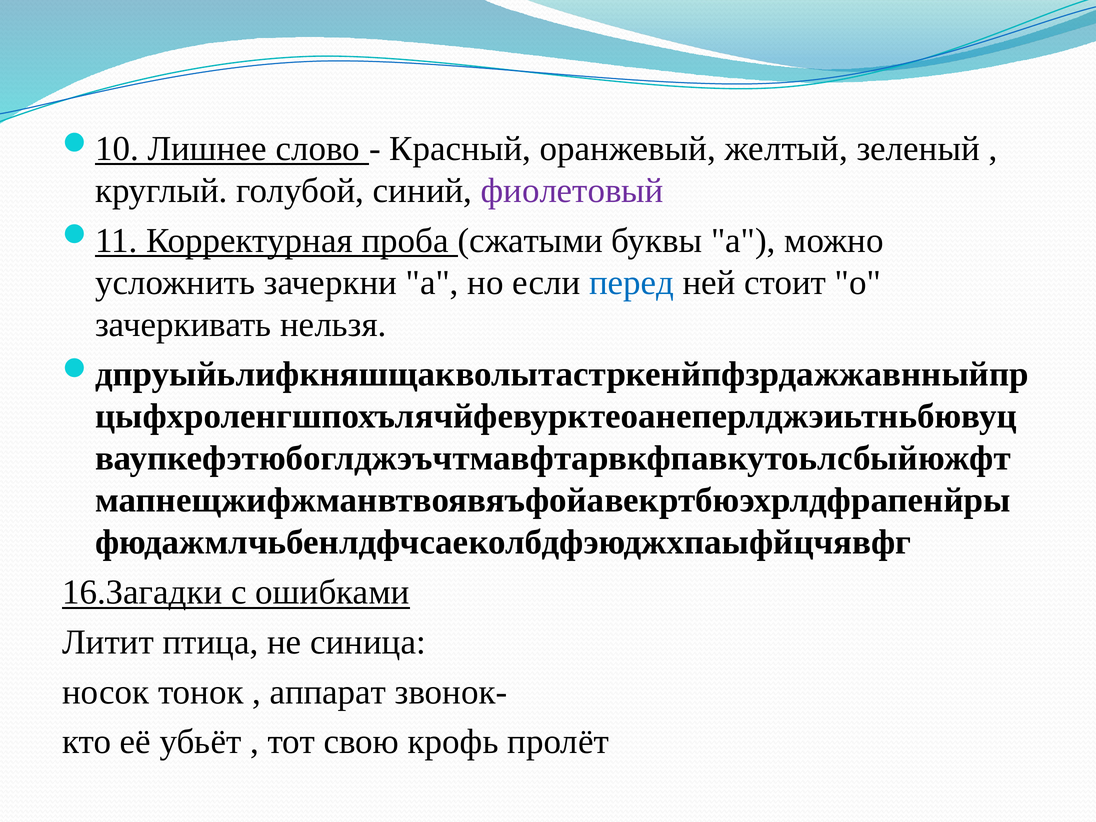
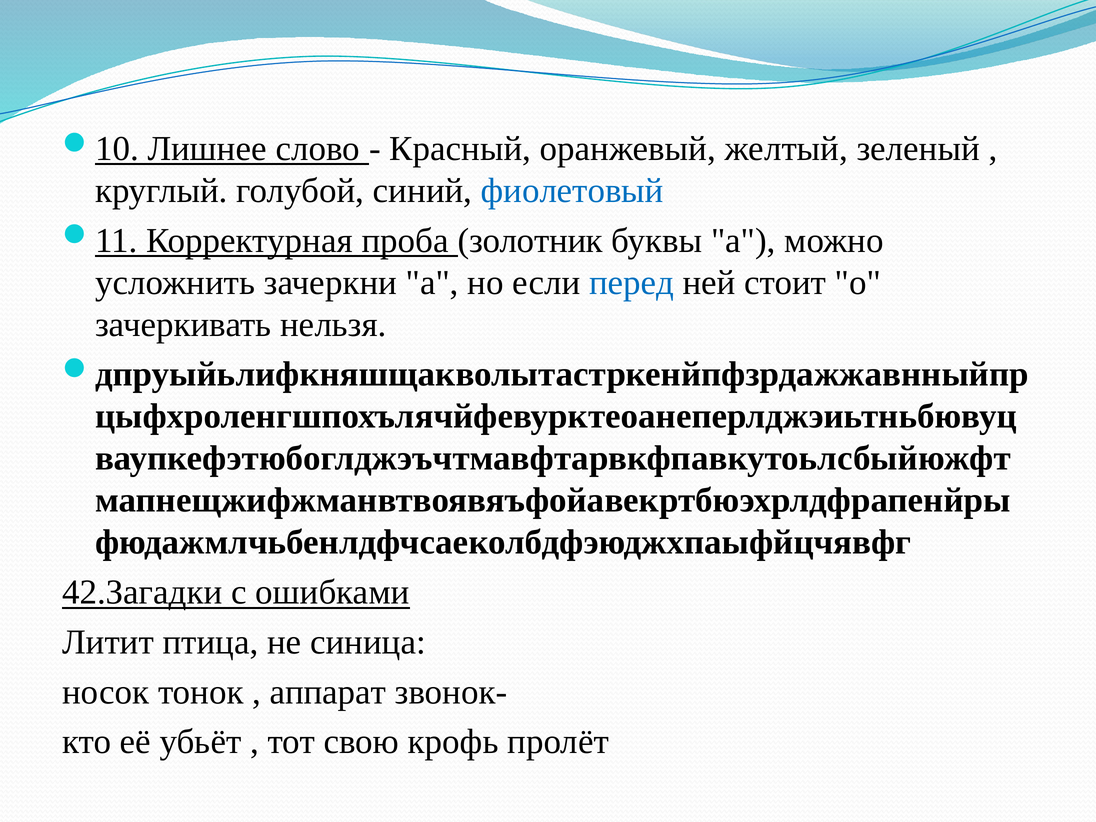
фиолетовый colour: purple -> blue (572, 191)
сжатыми: сжатыми -> золотник (530, 241)
16.Загадки: 16.Загадки -> 42.Загадки (142, 592)
